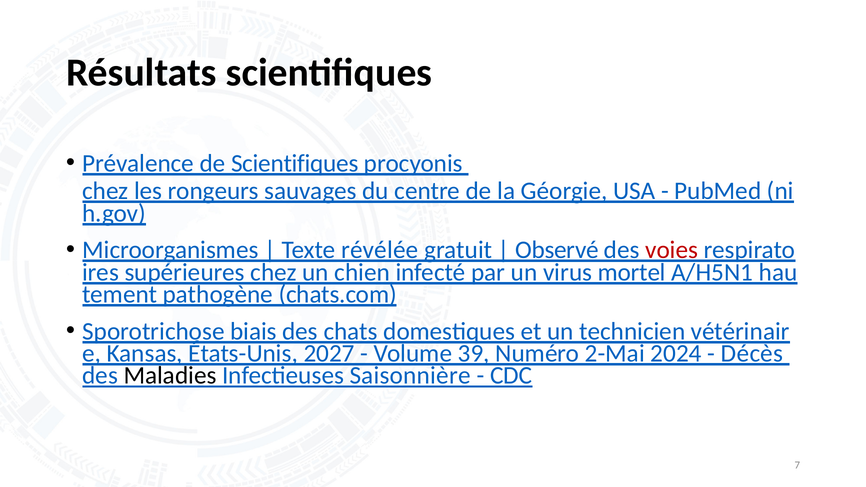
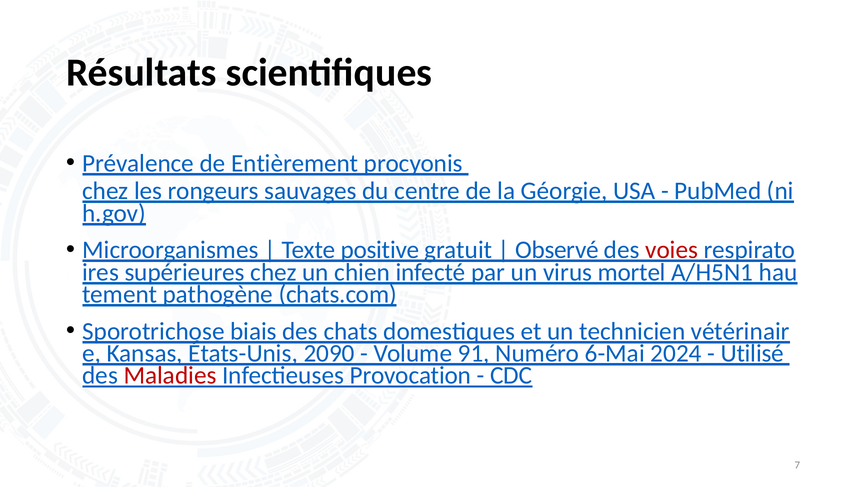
de Scientifiques: Scientifiques -> Entièrement (295, 163)
révélée: révélée -> positive (380, 250)
2027: 2027 -> 2090 (329, 354)
39: 39 -> 91 (474, 354)
2-Mai: 2-Mai -> 6-Mai (615, 354)
Décès: Décès -> Utilisé (752, 354)
Maladies colour: black -> red (170, 376)
Saisonnière: Saisonnière -> Provocation (410, 376)
